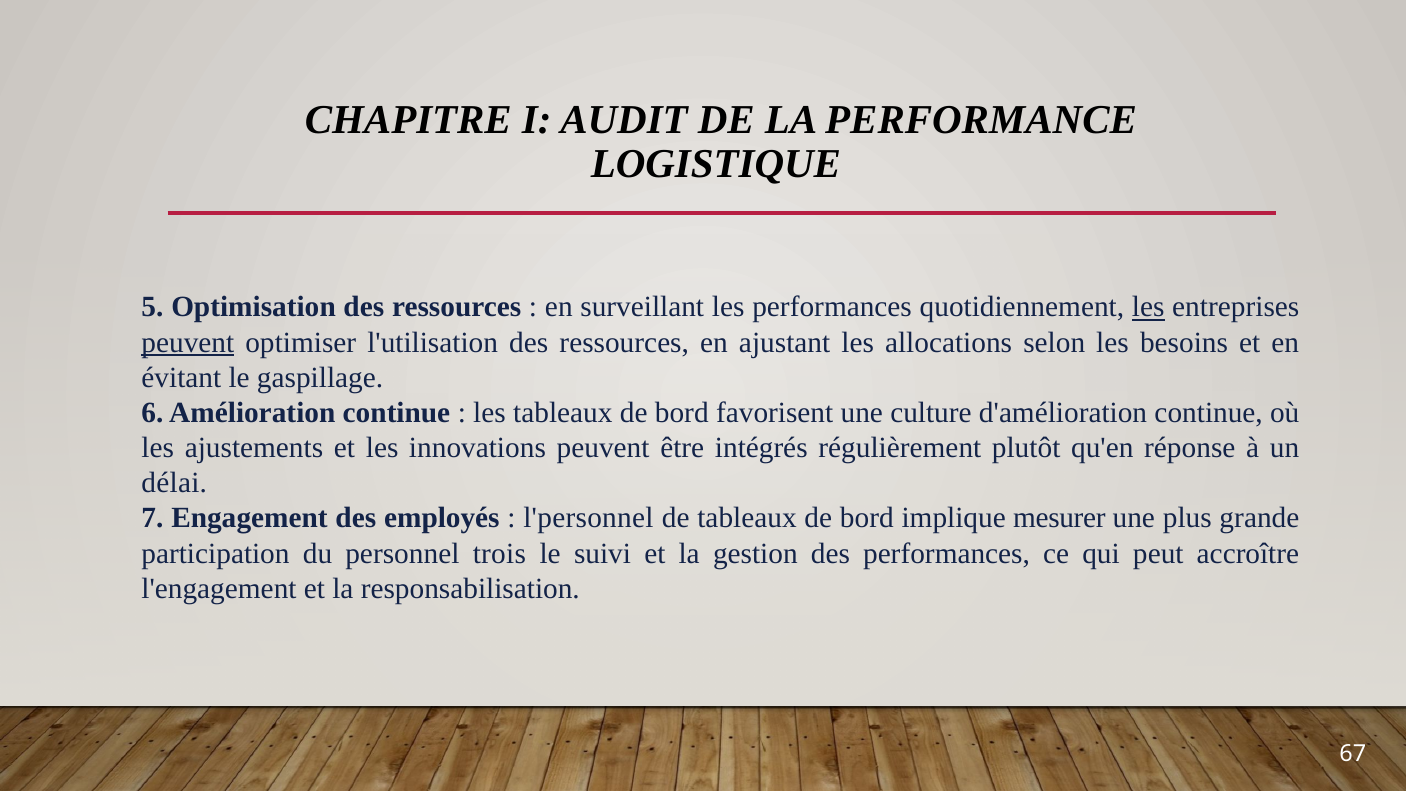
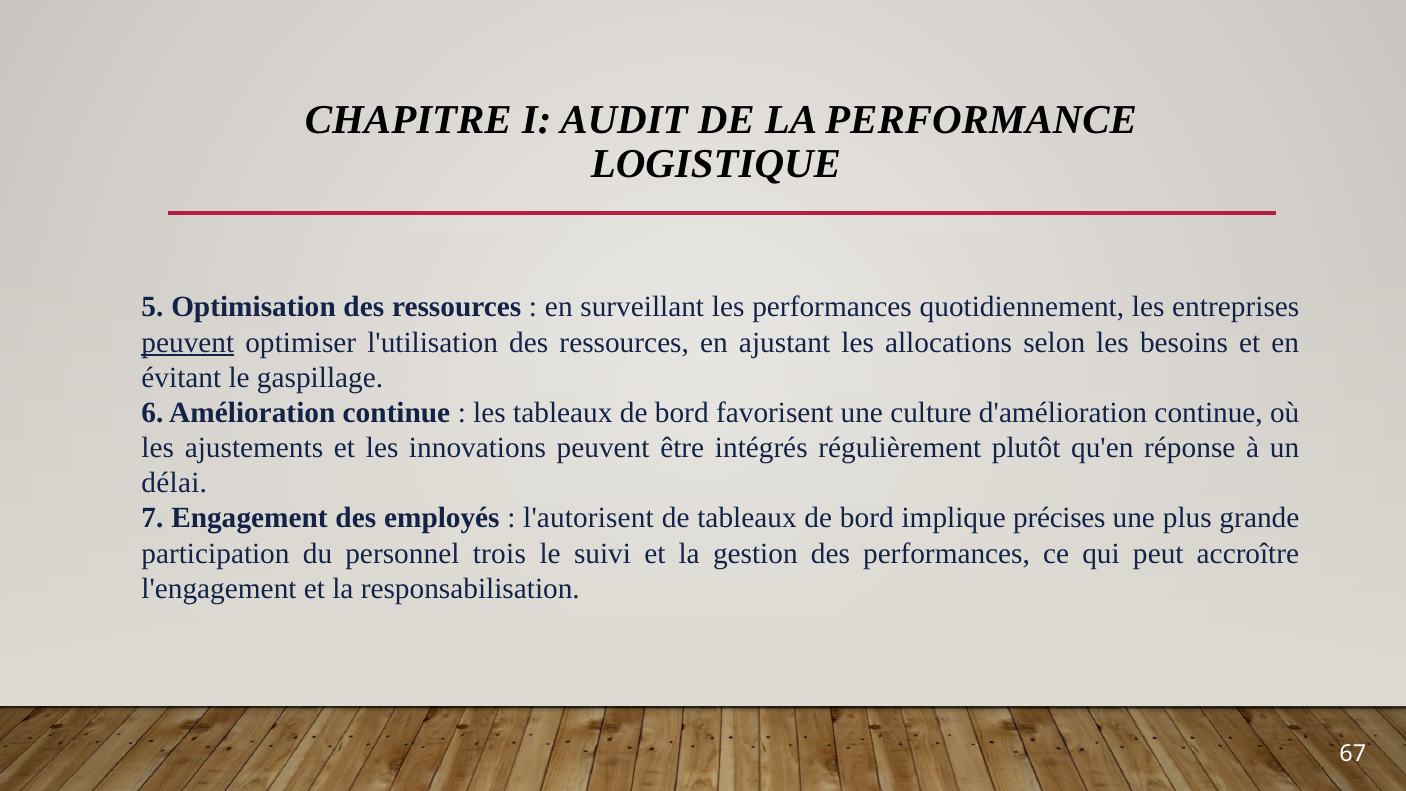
les underline: present -> none (1148, 307)
l'personnel: l'personnel -> l'autorisent (588, 518)
mesurer: mesurer -> précises (1059, 518)
